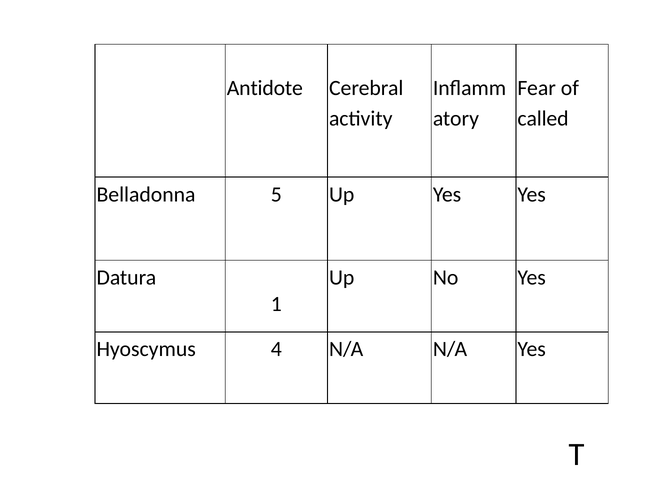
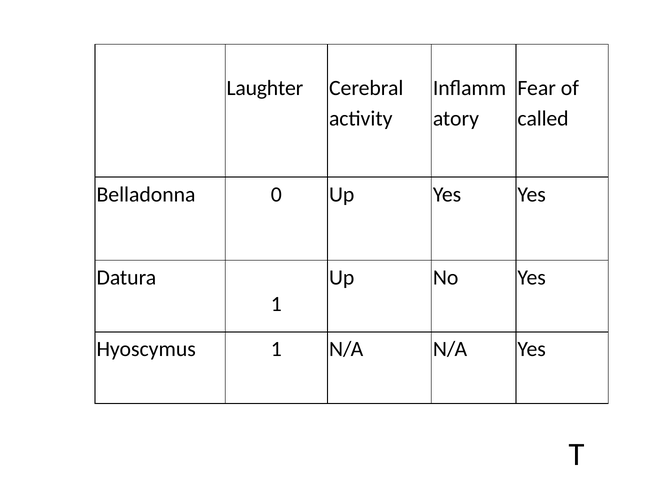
Antidote: Antidote -> Laughter (265, 88)
5: 5 -> 0 (276, 194)
Hyoscymus 4: 4 -> 1 (276, 349)
